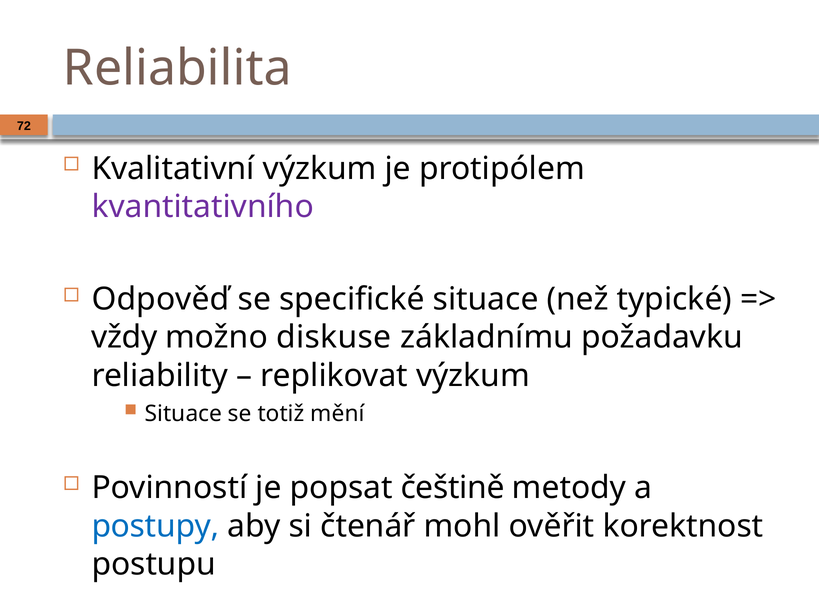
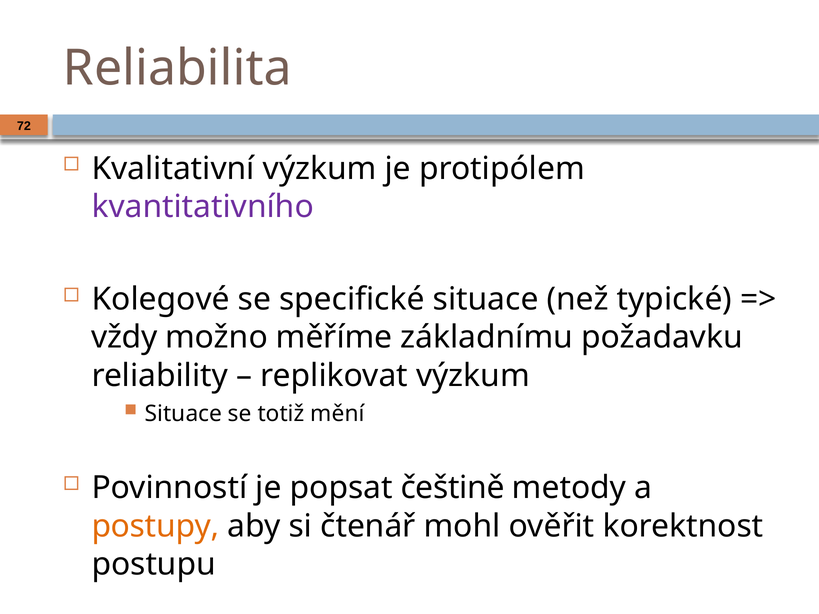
Odpověď: Odpověď -> Kolegové (161, 299)
diskuse: diskuse -> měříme (334, 338)
postupy colour: blue -> orange (156, 526)
